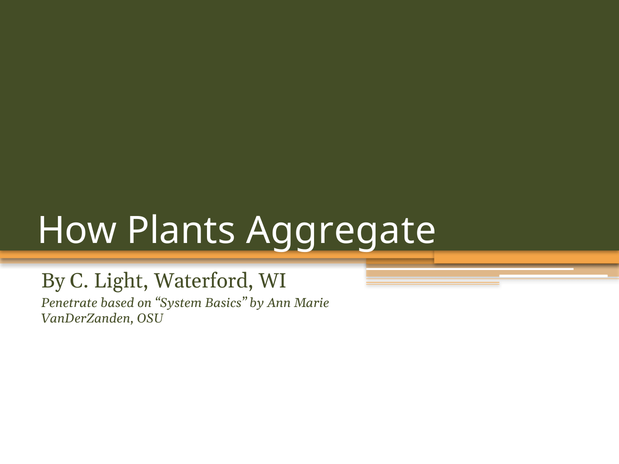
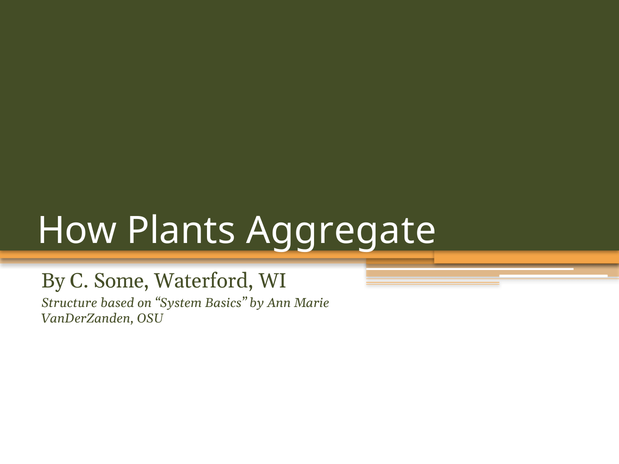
Light: Light -> Some (121, 281)
Penetrate: Penetrate -> Structure (69, 303)
